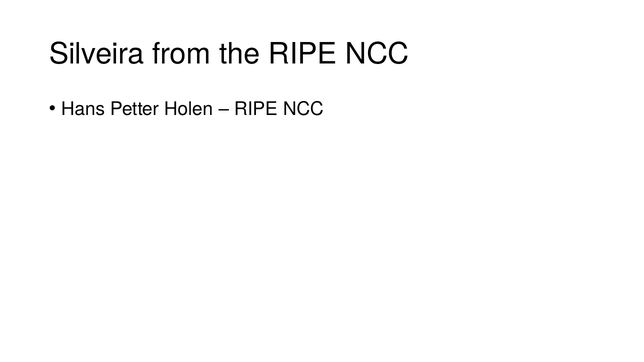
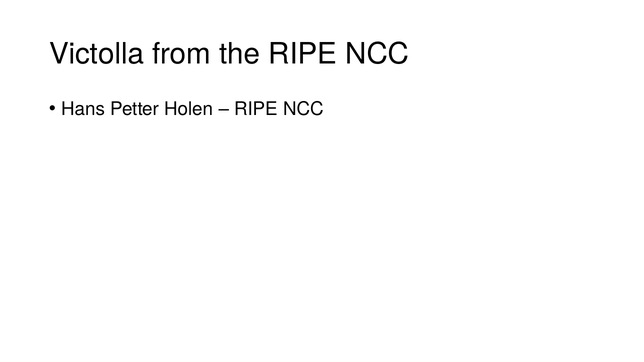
Silveira: Silveira -> Victolla (97, 54)
